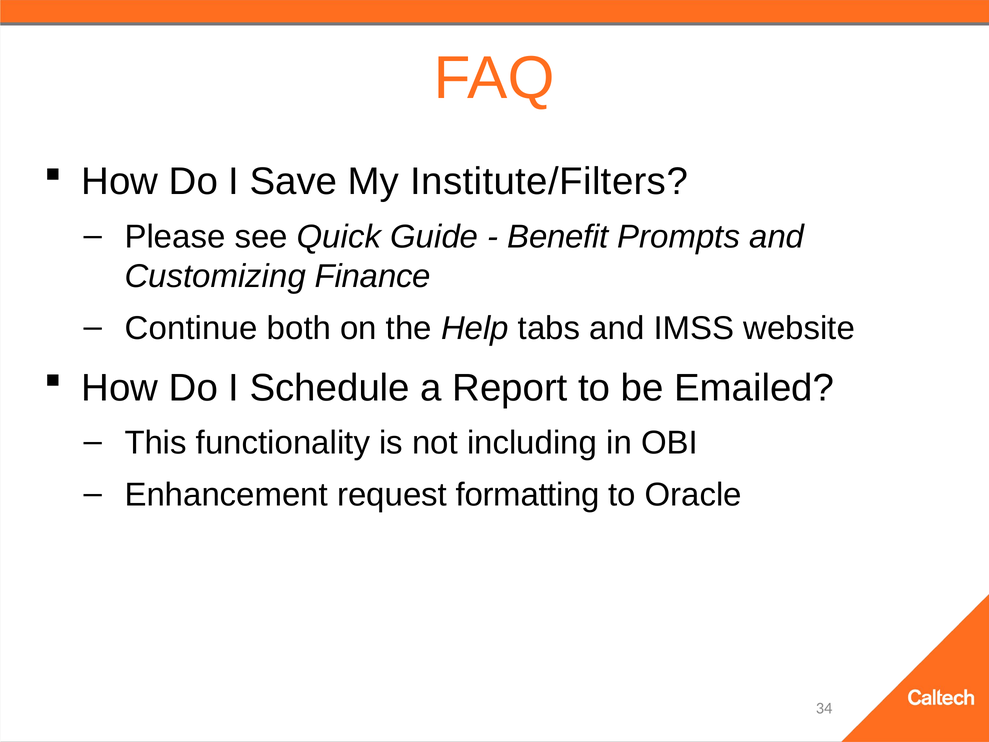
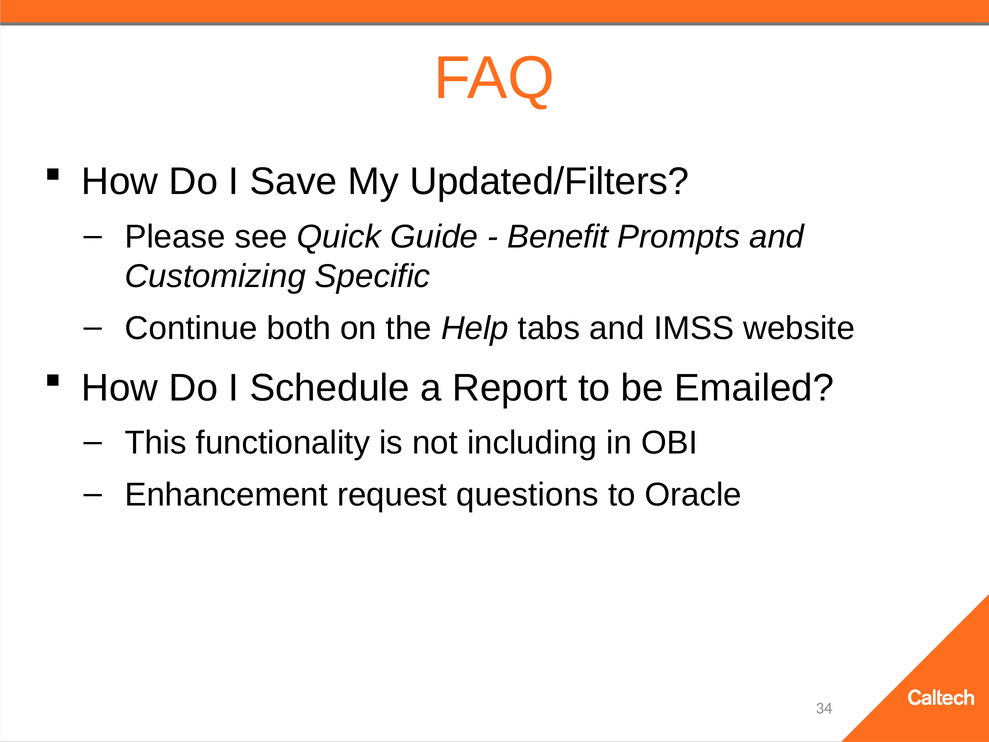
Institute/Filters: Institute/Filters -> Updated/Filters (549, 182)
Finance: Finance -> Specific (373, 276)
formatting: formatting -> questions (527, 495)
